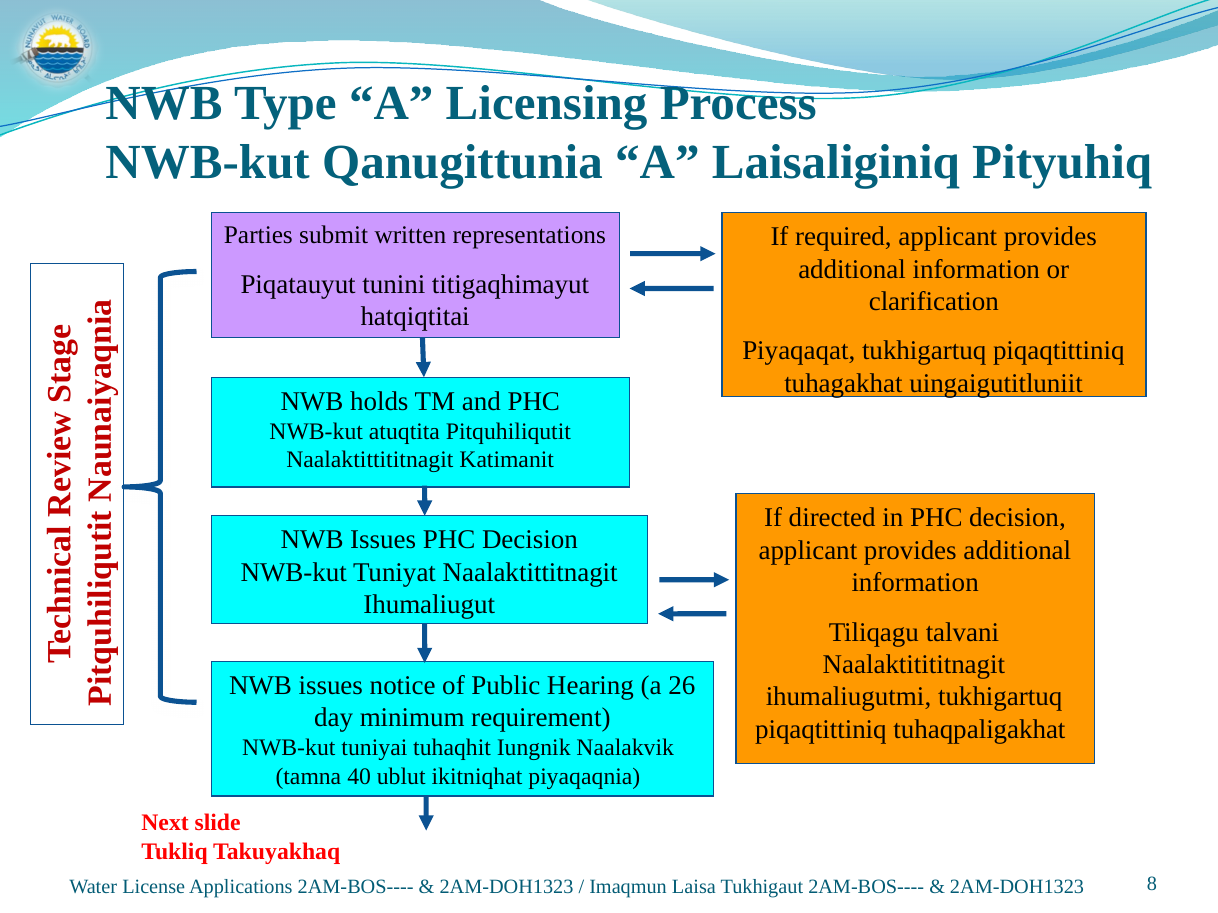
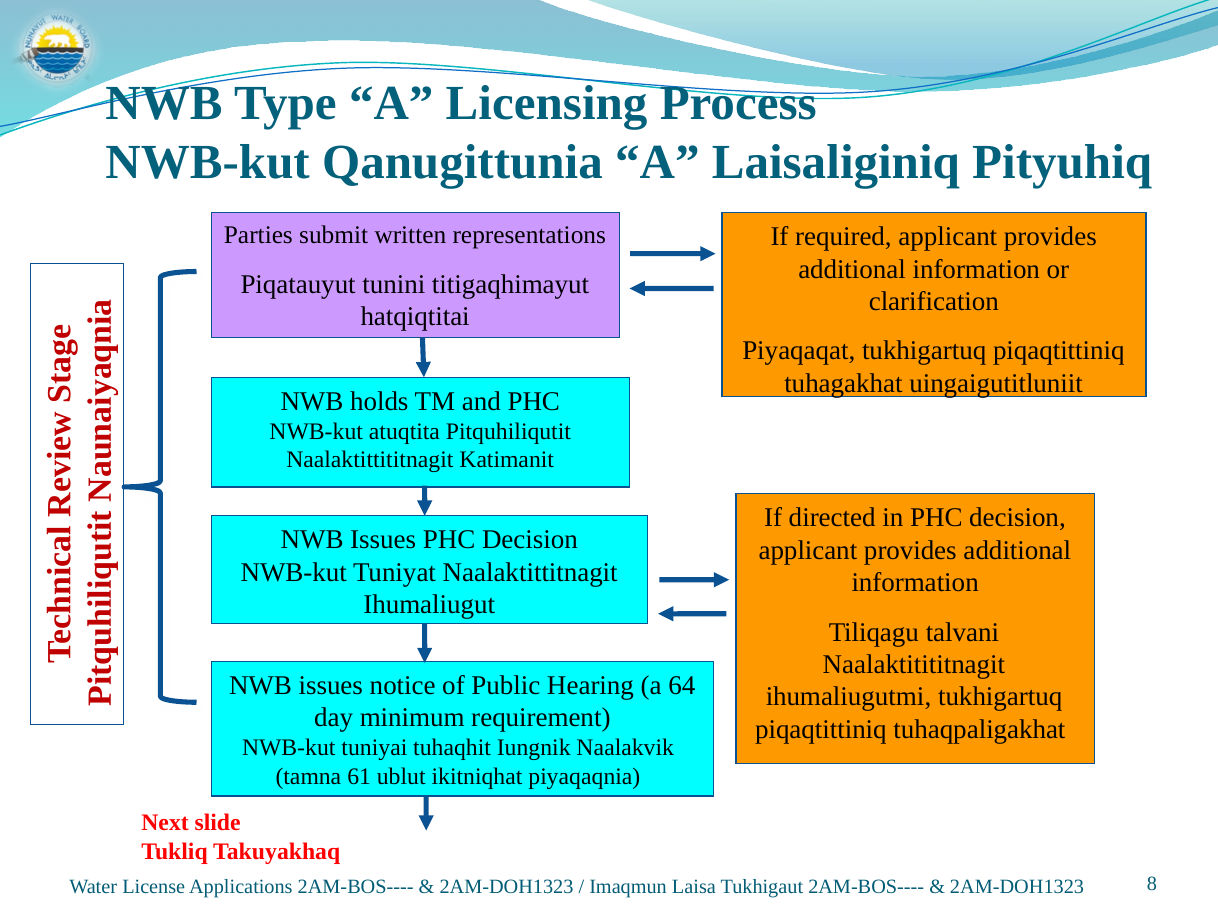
26: 26 -> 64 (682, 686)
40: 40 -> 61 (359, 777)
